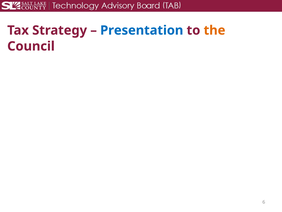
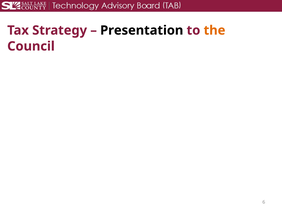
Presentation colour: blue -> black (142, 30)
